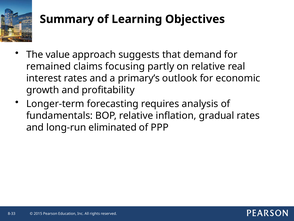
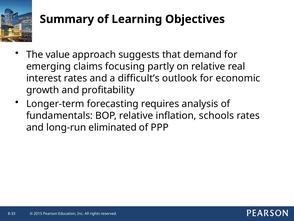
remained: remained -> emerging (49, 66)
primary’s: primary’s -> difficult’s (139, 78)
gradual: gradual -> schools (216, 115)
